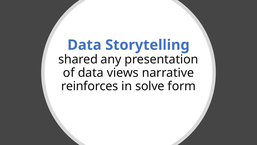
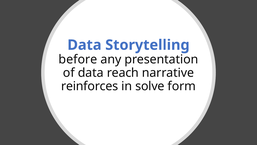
shared: shared -> before (78, 59)
views: views -> reach (123, 73)
